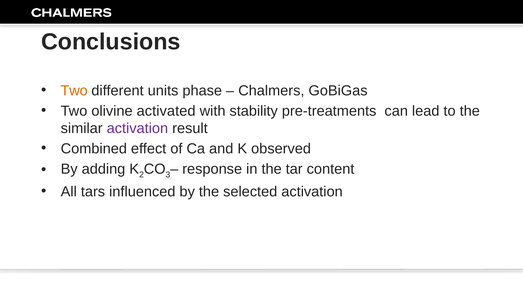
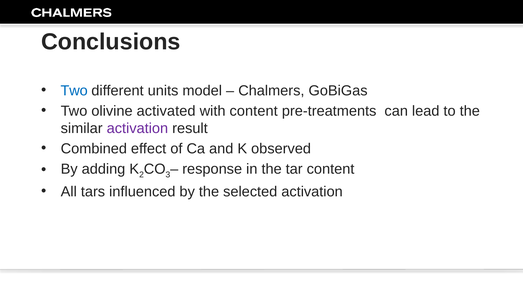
Two colour: orange -> blue (74, 91)
phase: phase -> model (202, 91)
with stability: stability -> content (254, 111)
